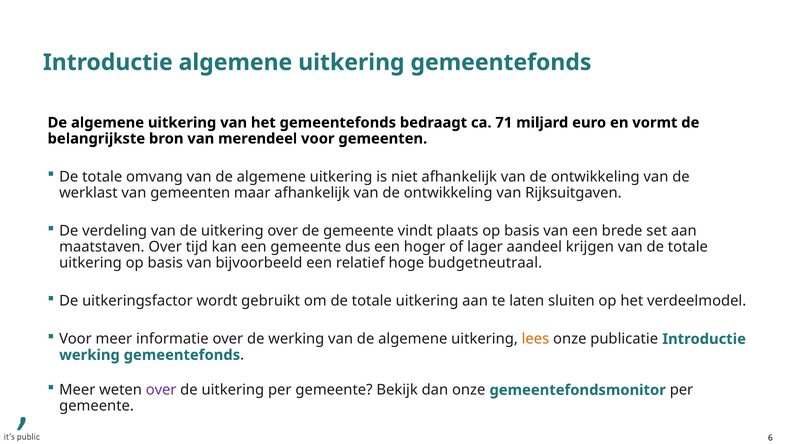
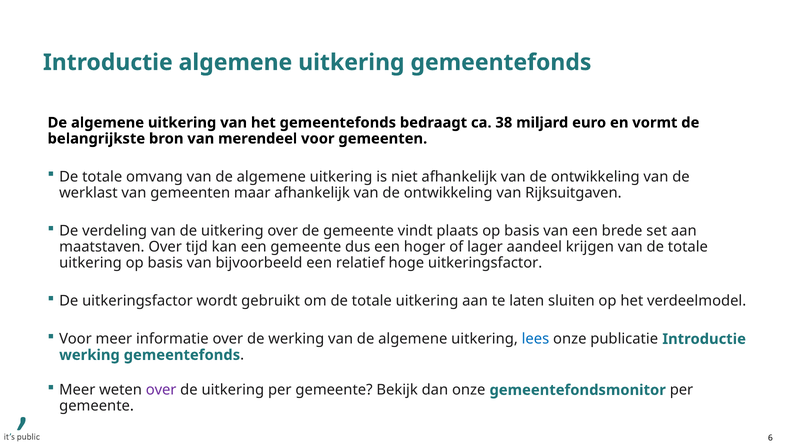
71: 71 -> 38 (504, 123)
hoge budgetneutraal: budgetneutraal -> uitkeringsfactor (485, 263)
lees colour: orange -> blue (535, 339)
